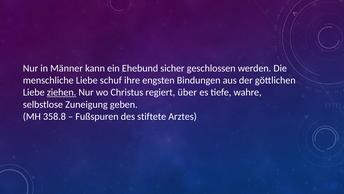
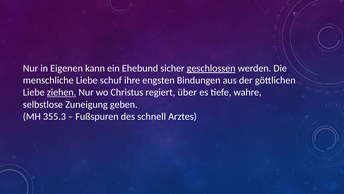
Männer: Männer -> Eigenen (67, 68)
geschlossen underline: none -> present (211, 68)
358.8: 358.8 -> 355.3 (54, 116)
stiftete: stiftete -> schnell (152, 116)
